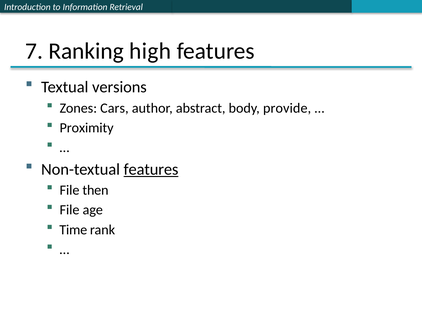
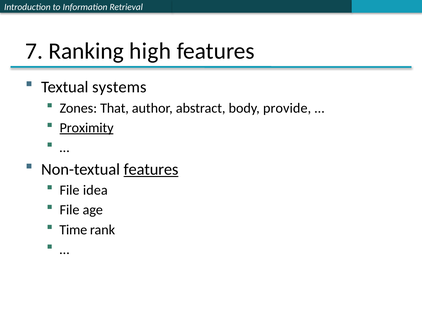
versions: versions -> systems (119, 87)
Cars: Cars -> That (115, 108)
Proximity underline: none -> present (87, 128)
then: then -> idea (95, 190)
